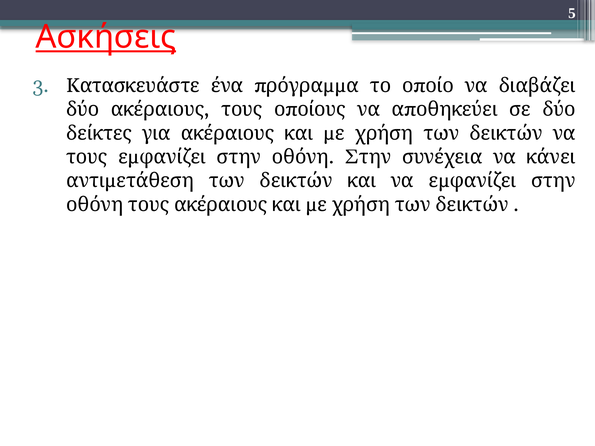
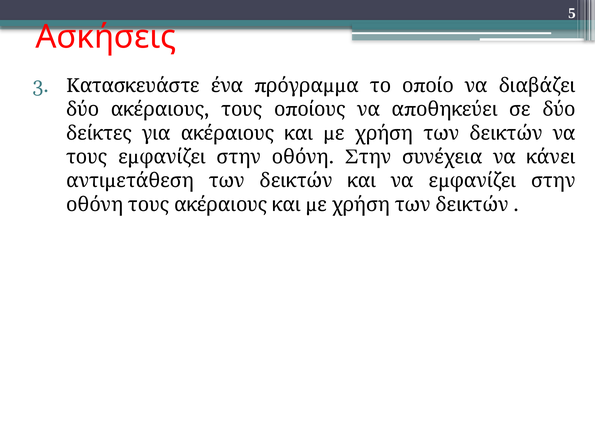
Ασκήσεις underline: present -> none (106, 37)
